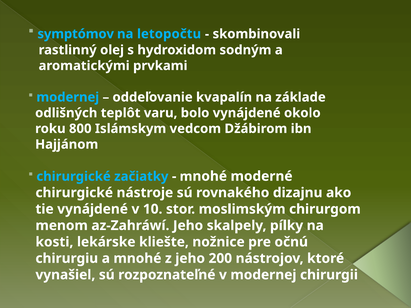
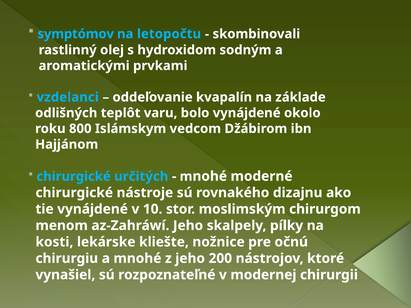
modernej: modernej -> vzdelanci (68, 97)
začiatky: začiatky -> určitých (141, 177)
